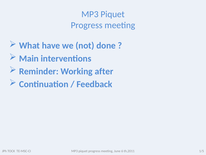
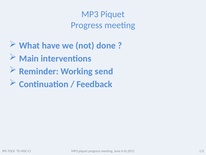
after: after -> send (104, 71)
